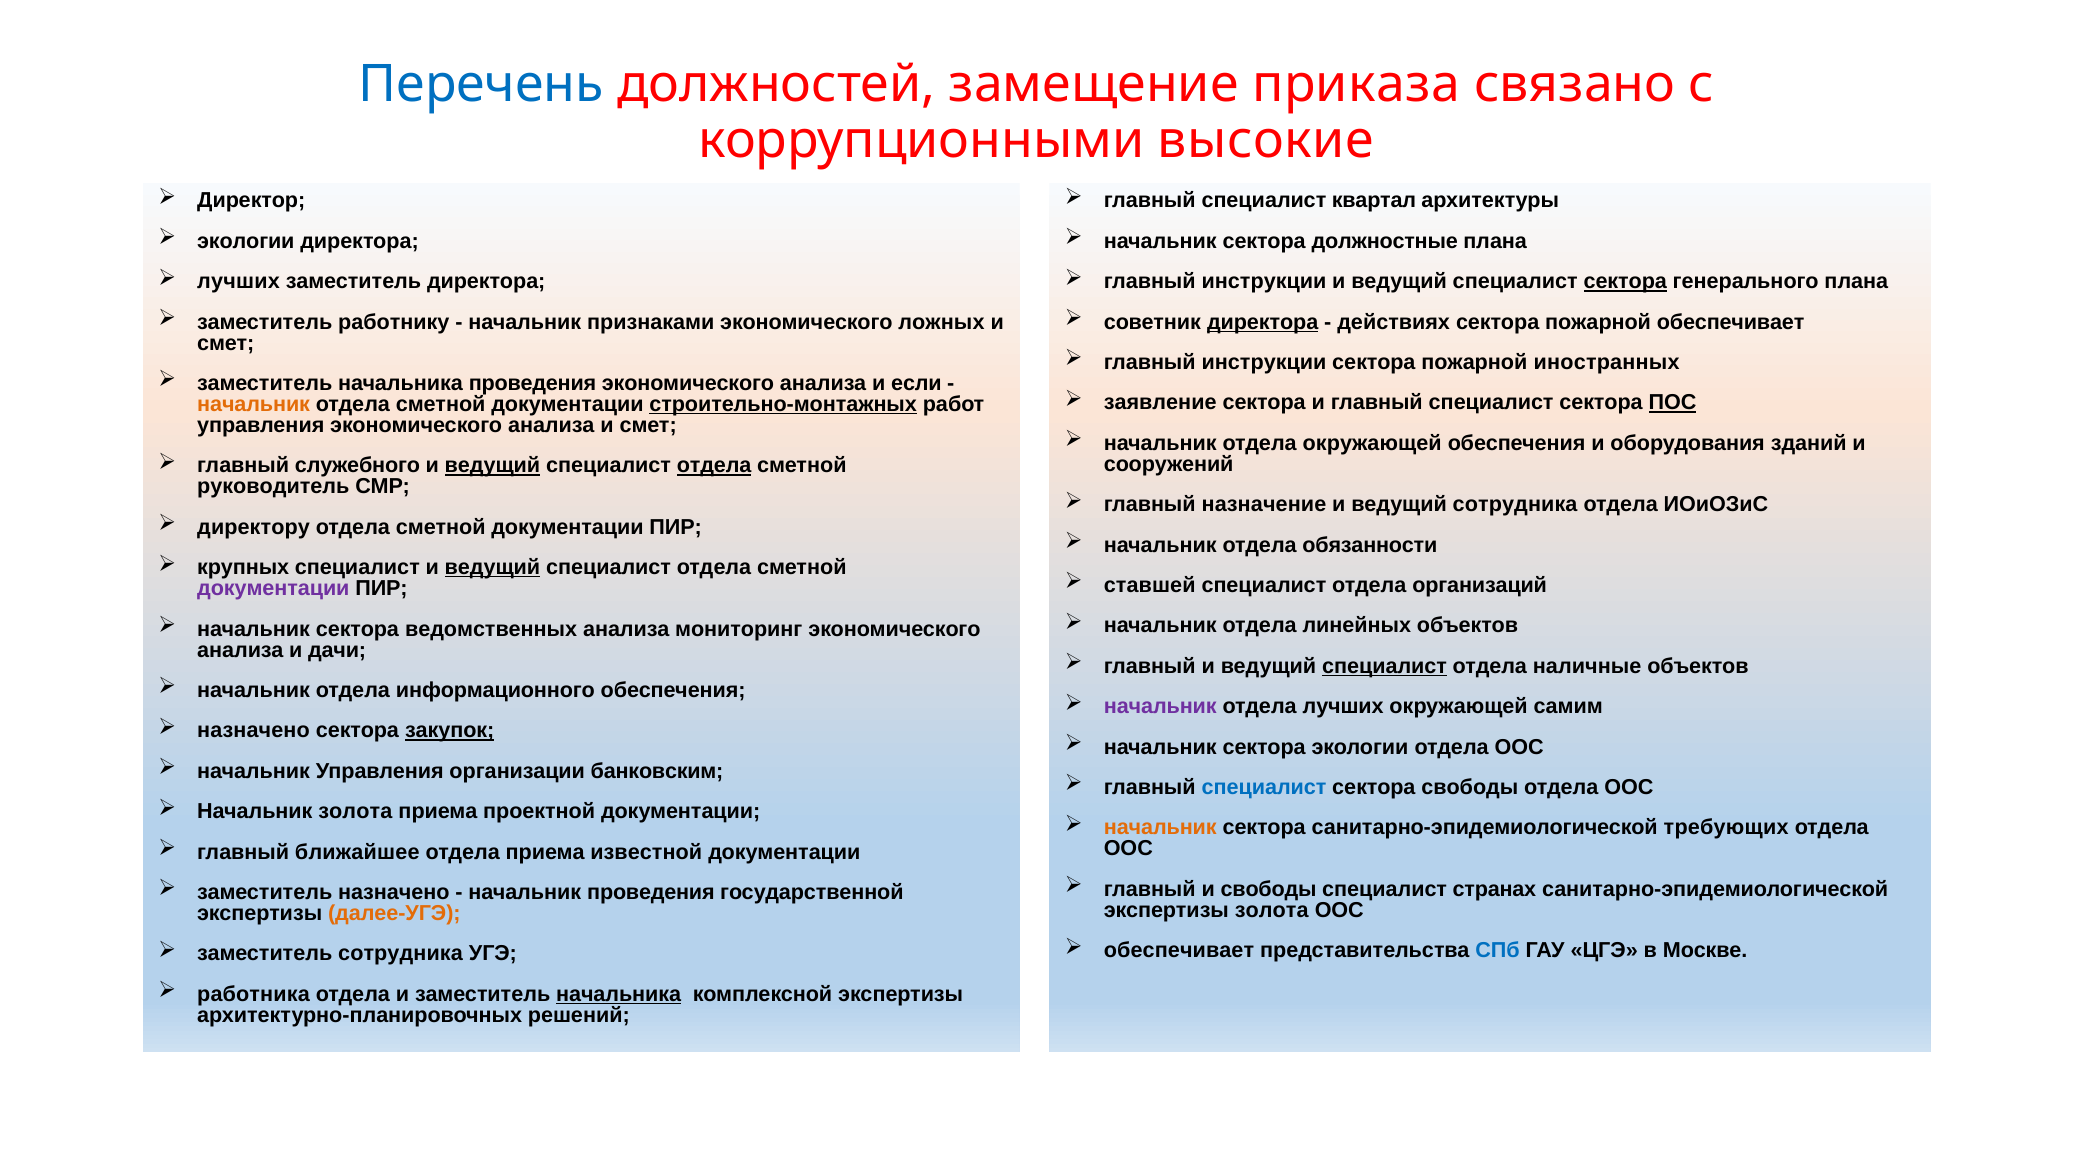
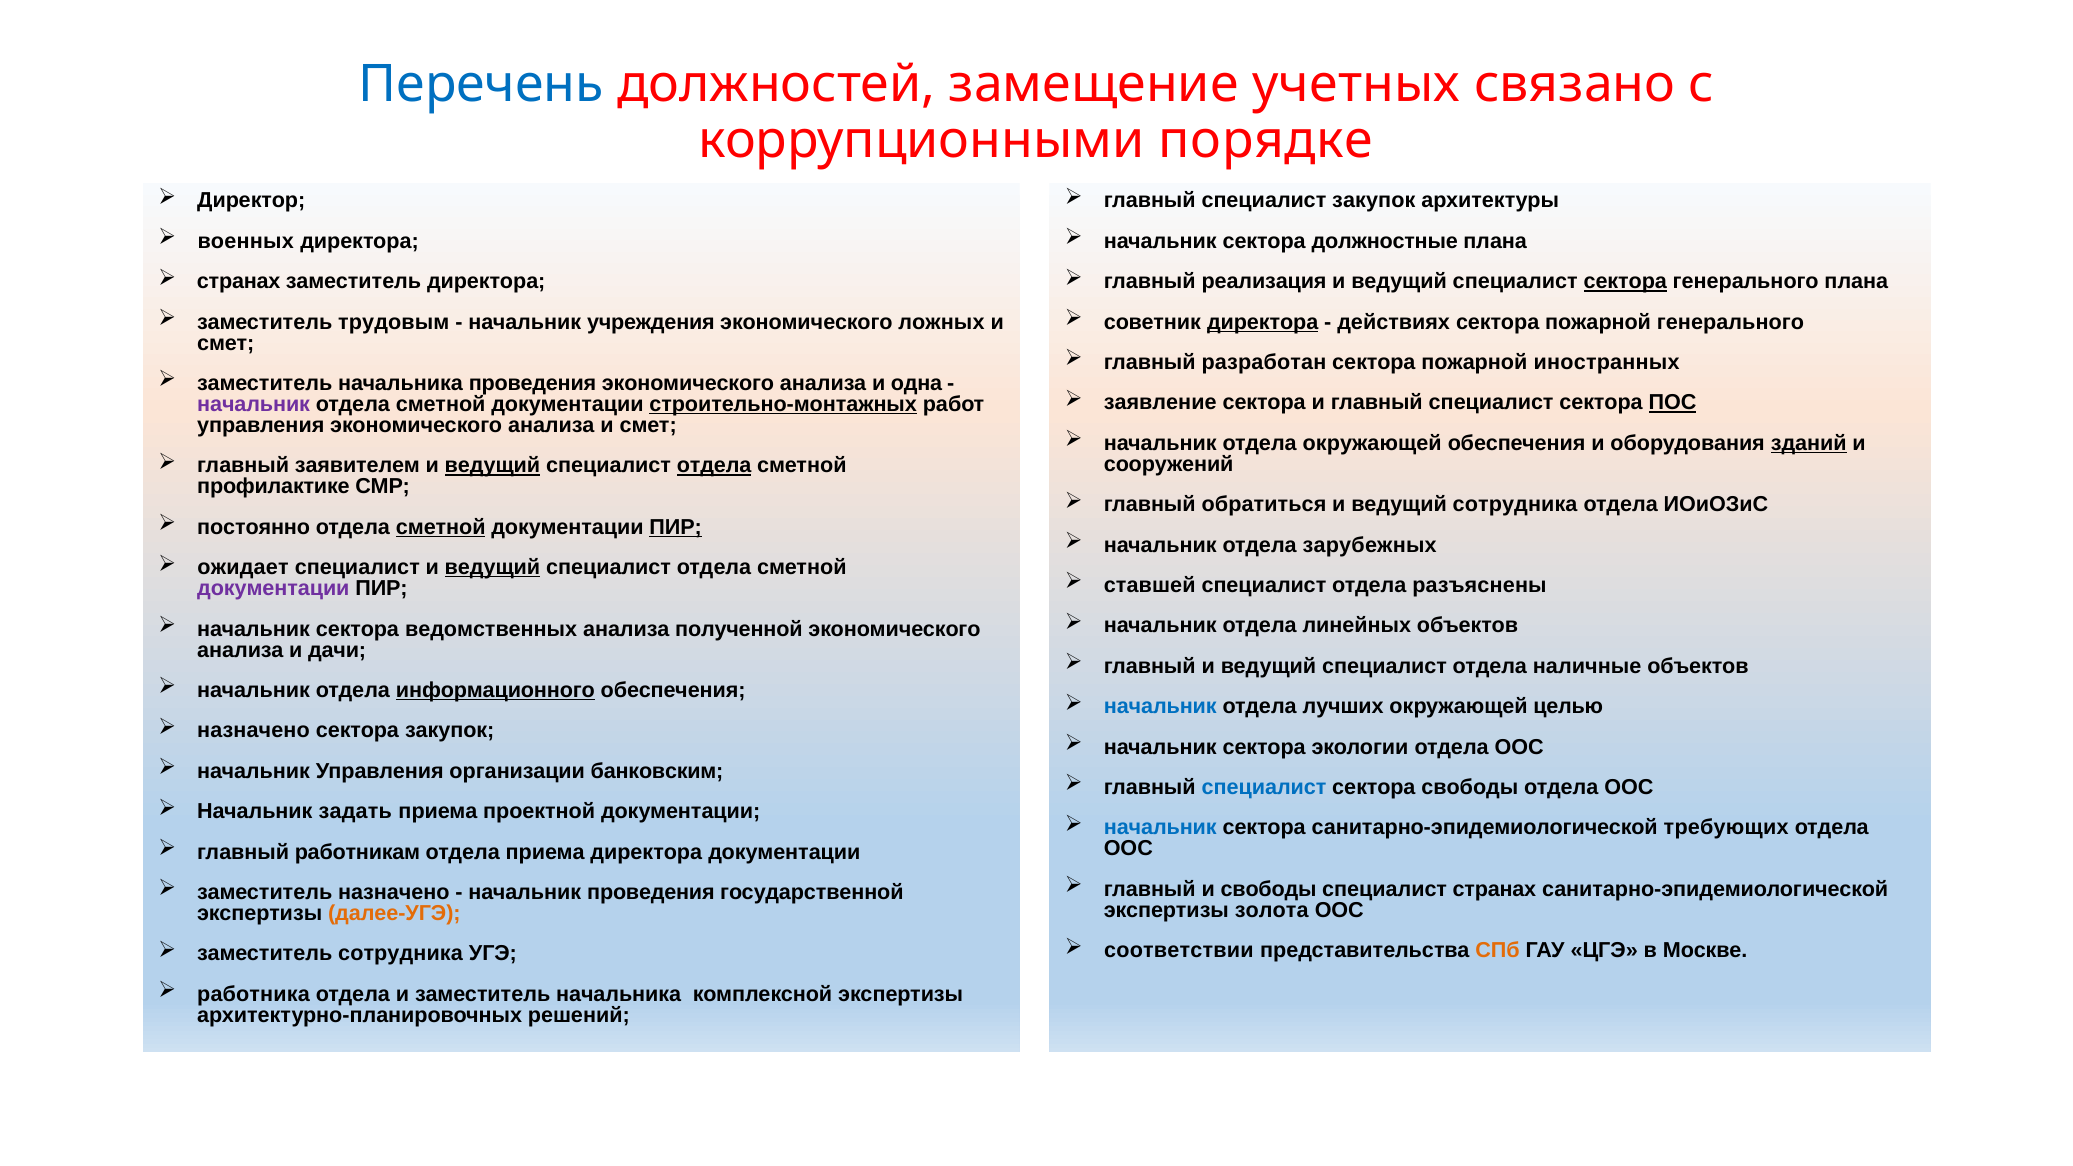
приказа: приказа -> учетных (1356, 85)
высокие: высокие -> порядке (1266, 141)
специалист квартал: квартал -> закупок (1374, 201)
экологии: экологии -> военных (246, 241)
лучших: лучших -> странах (239, 282)
инструкции: инструкции -> реализация (1264, 282)
работнику: работнику -> трудовым (394, 322)
признаками: признаками -> учреждения (651, 322)
пожарной обеспечивает: обеспечивает -> генерального (1730, 322)
инструкции: инструкции -> разработан (1264, 362)
если: если -> одна (916, 383)
начальник colour: orange -> purple (254, 404)
зданий underline: none -> present (1809, 443)
служебного: служебного -> заявителем (357, 466)
руководитель: руководитель -> профилактике (273, 487)
назначение: назначение -> обратиться (1264, 505)
директору: директору -> постоянно (254, 527)
сметной underline: none -> present (441, 527)
ПИР underline: none -> present (676, 527)
обязанности: обязанности -> зарубежных (1370, 545)
крупных: крупных -> ожидает (243, 568)
организаций: организаций -> разъяснены (1480, 585)
мониторинг: мониторинг -> полученной (739, 629)
специалист underline: present -> none (1385, 666)
информационного underline: none -> present (495, 690)
начальник colour: purple -> blue (1160, 707)
самим: самим -> целью (1568, 707)
закупок underline: present -> none (450, 731)
Начальник золота: золота -> задать (355, 812)
начальник colour: orange -> blue (1160, 828)
ближайшее: ближайшее -> работникам (357, 852)
приема известной: известной -> директора (646, 852)
обеспечивает: обеспечивает -> соответствии (1179, 951)
СПб colour: blue -> orange (1497, 951)
начальника underline: present -> none (619, 994)
